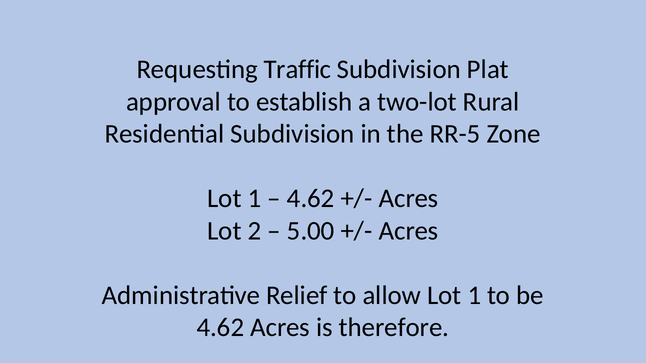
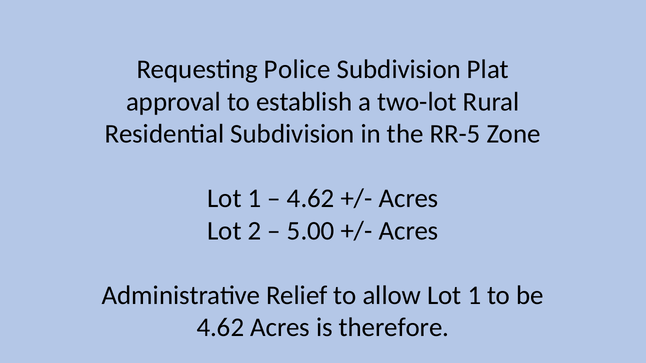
Traffic: Traffic -> Police (297, 70)
